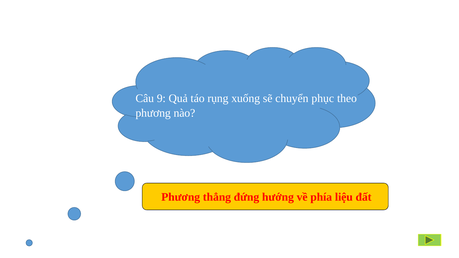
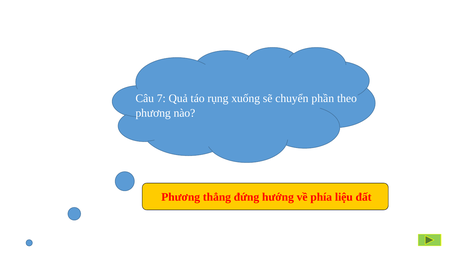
9: 9 -> 7 (161, 98)
phục: phục -> phần (323, 98)
